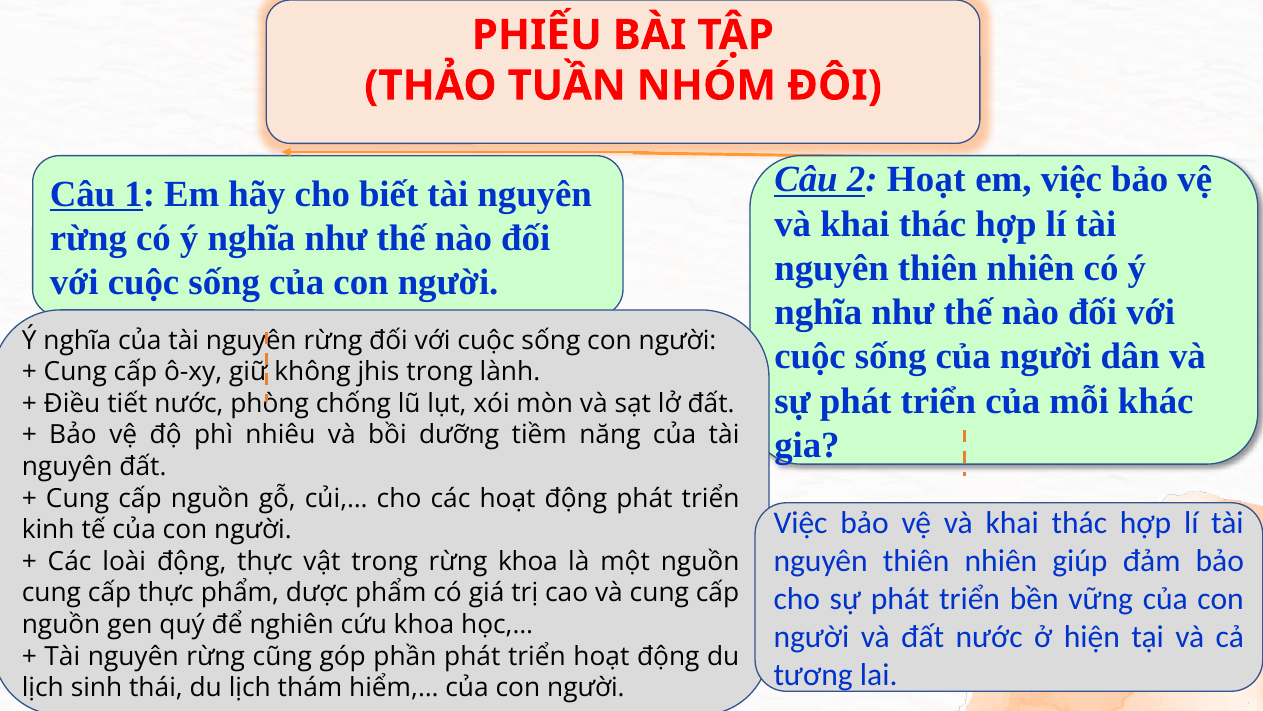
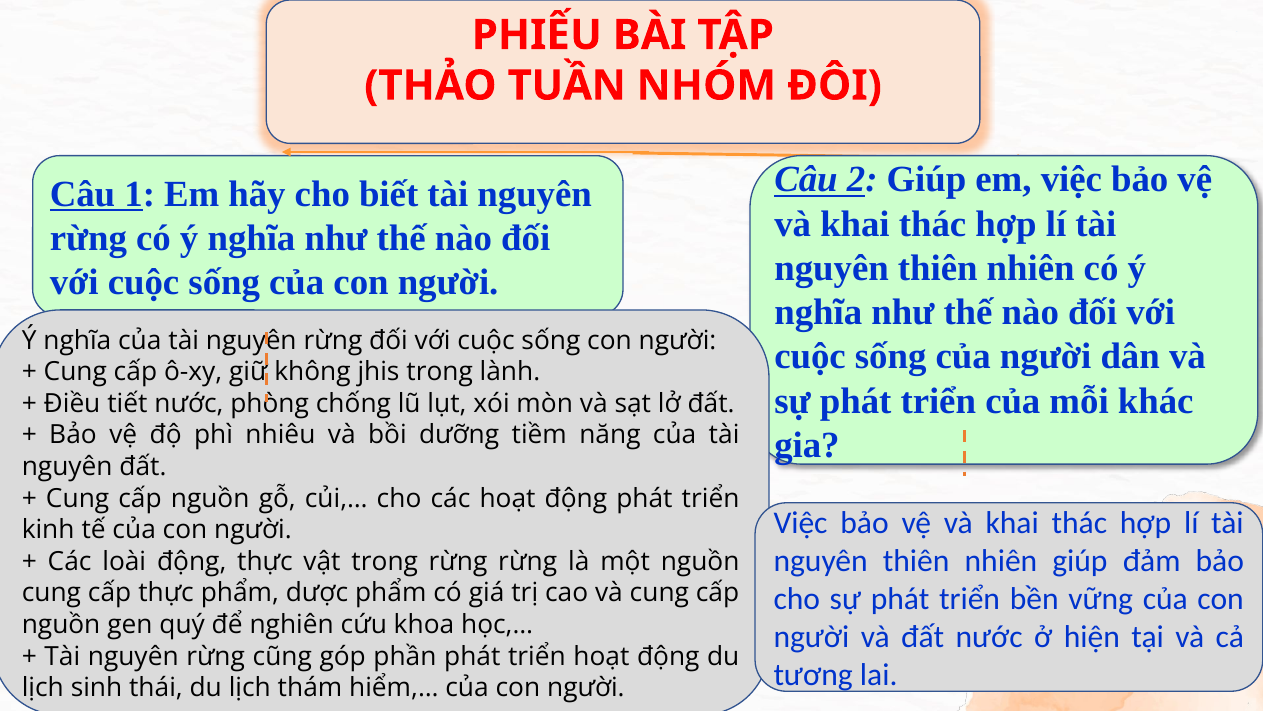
2 Hoạt: Hoạt -> Giúp (926, 179)
rừng khoa: khoa -> rừng (528, 561)
